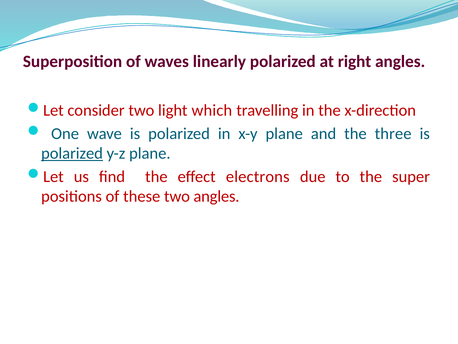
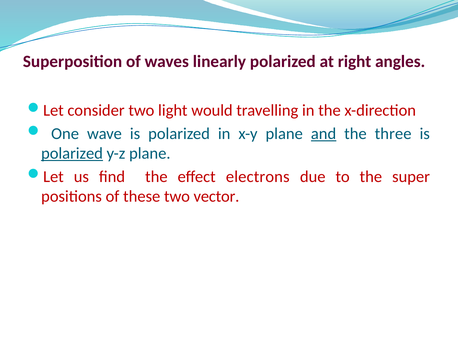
which: which -> would (212, 110)
and underline: none -> present (324, 133)
two angles: angles -> vector (216, 196)
